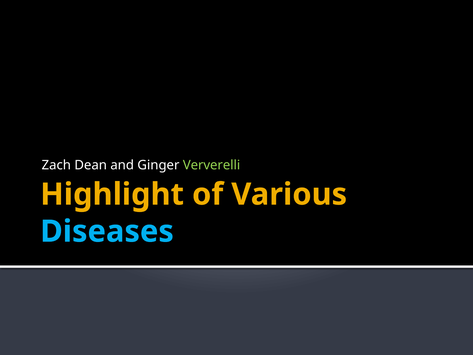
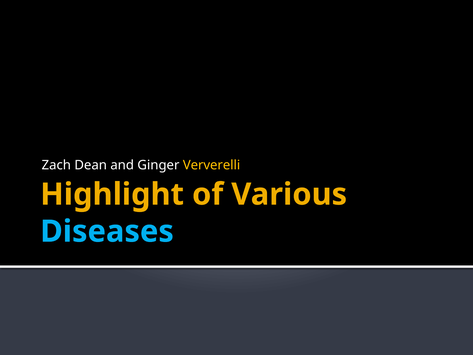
Ververelli colour: light green -> yellow (212, 165)
